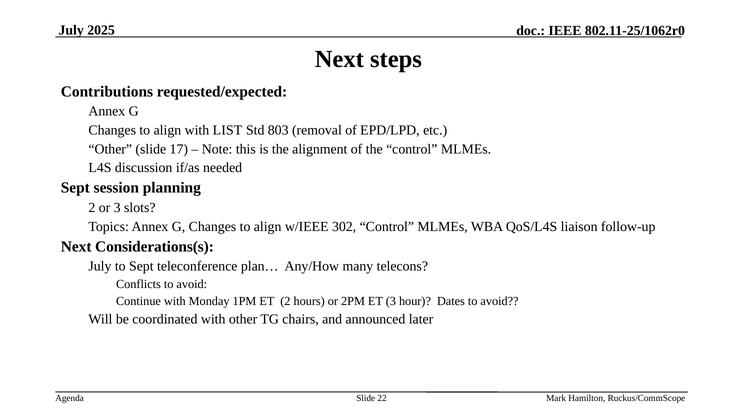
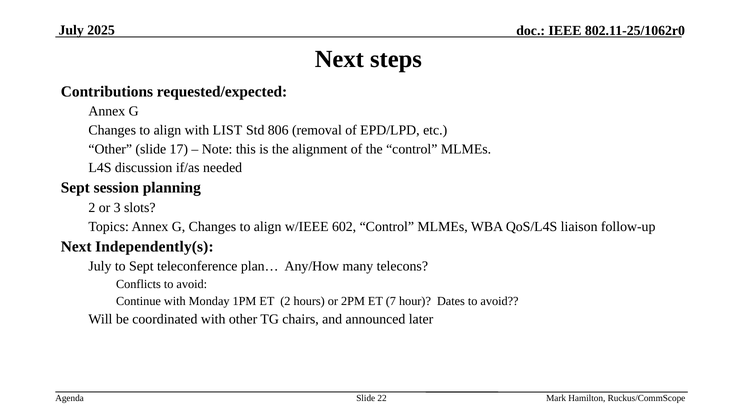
803: 803 -> 806 (278, 130)
302: 302 -> 602 (344, 226)
Considerations(s: Considerations(s -> Independently(s (154, 246)
ET 3: 3 -> 7 (391, 301)
